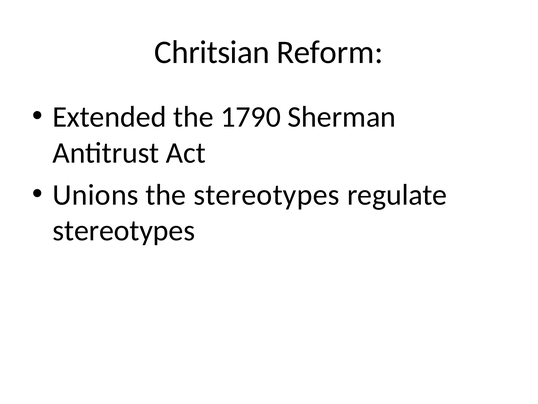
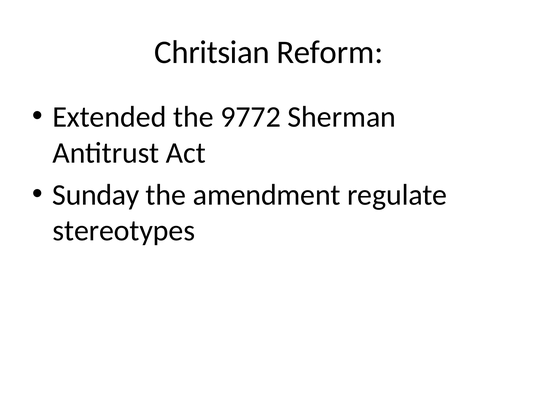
1790: 1790 -> 9772 (251, 117)
Unions: Unions -> Sunday (96, 195)
the stereotypes: stereotypes -> amendment (267, 195)
